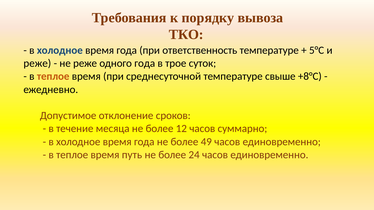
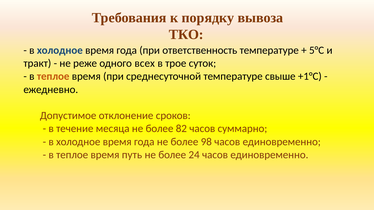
реже: реже -> тракт (37, 63)
одного года: года -> всех (145, 63)
+8°C: +8°C -> +1°C (310, 76)
12: 12 -> 82 (181, 129)
49: 49 -> 98 (206, 142)
